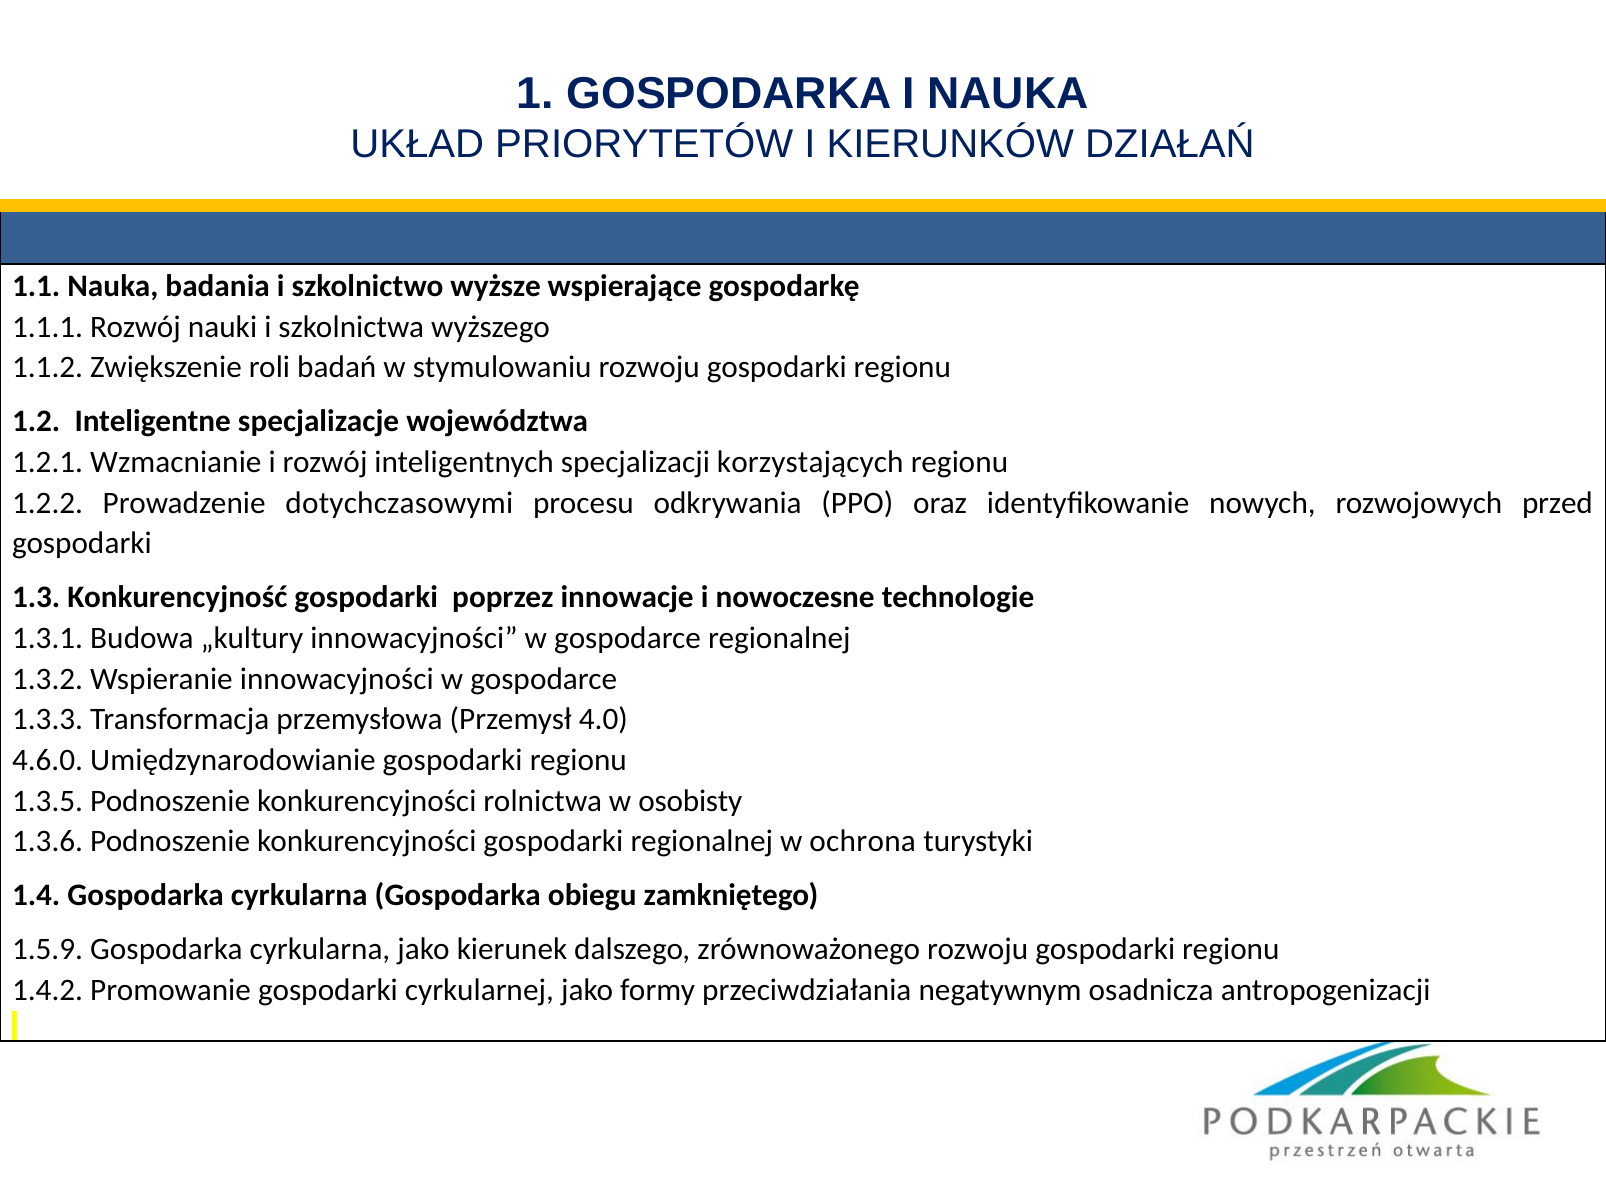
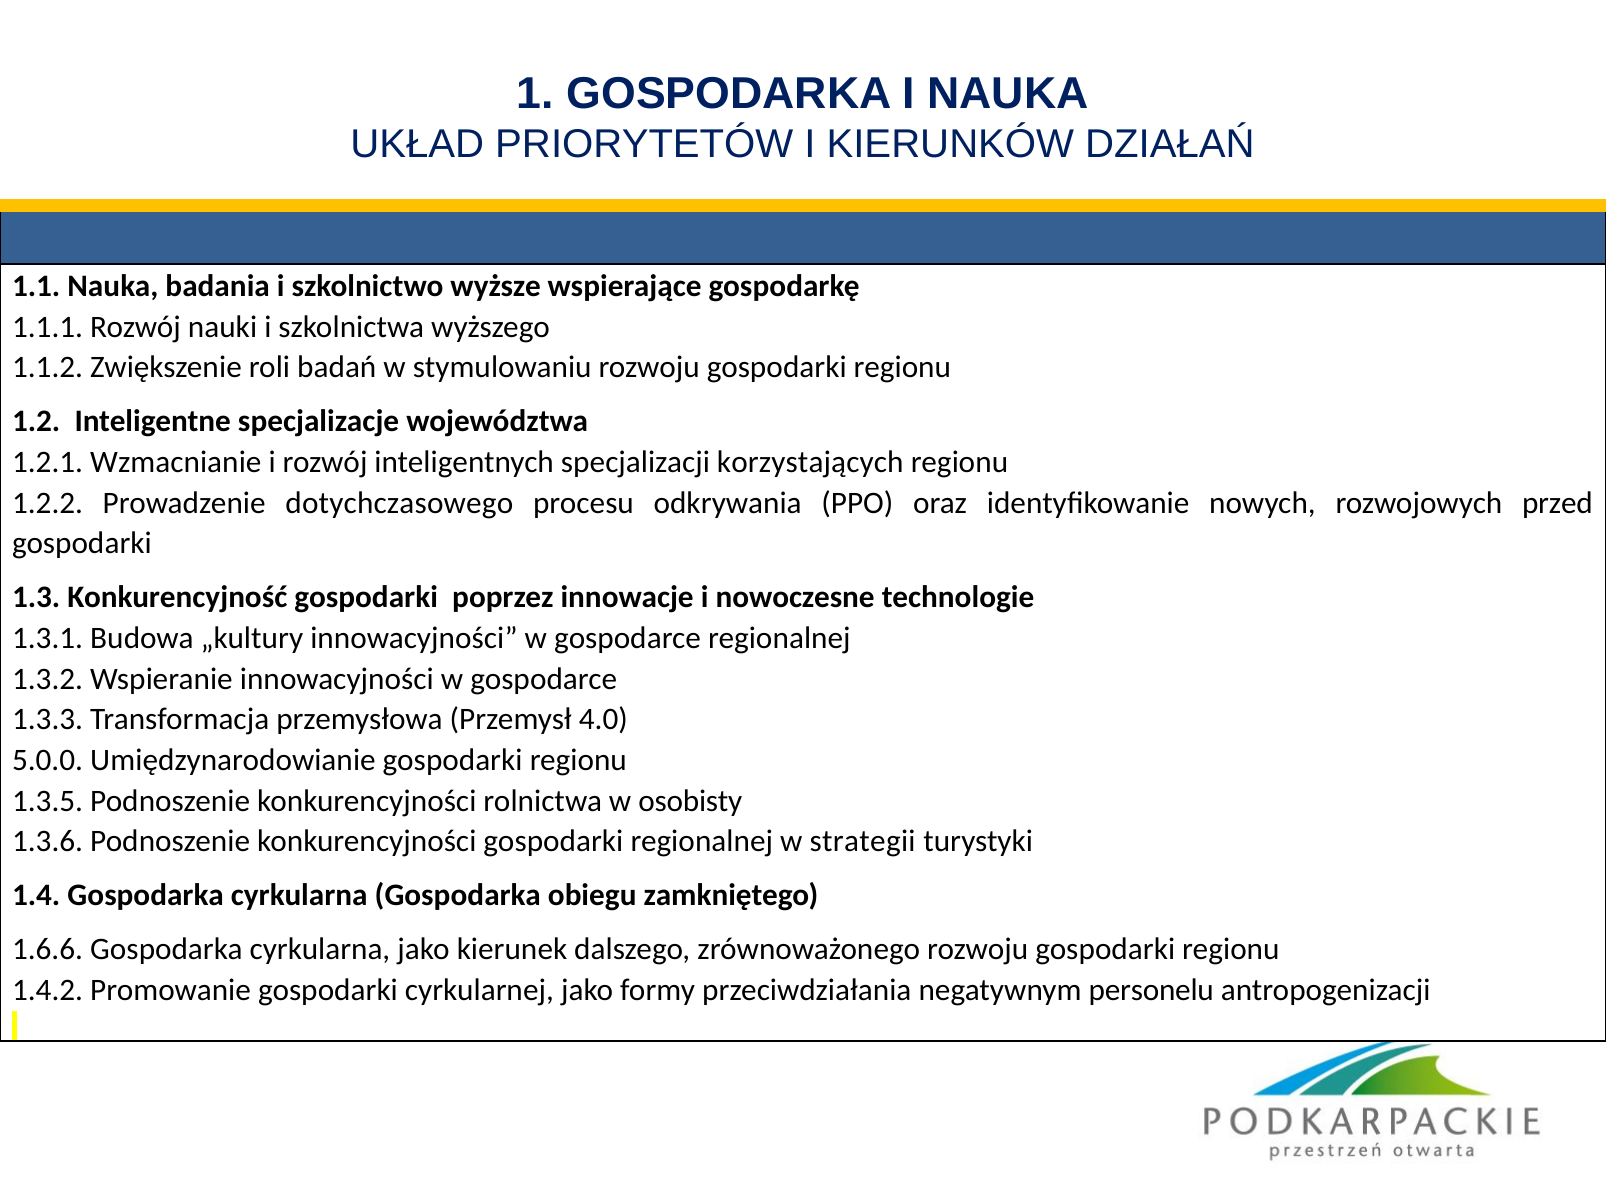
dotychczasowymi: dotychczasowymi -> dotychczasowego (399, 503)
4.6.0: 4.6.0 -> 5.0.0 (48, 760)
ochrona: ochrona -> strategii (863, 842)
1.5.9: 1.5.9 -> 1.6.6 (48, 950)
osadnicza: osadnicza -> personelu (1151, 991)
